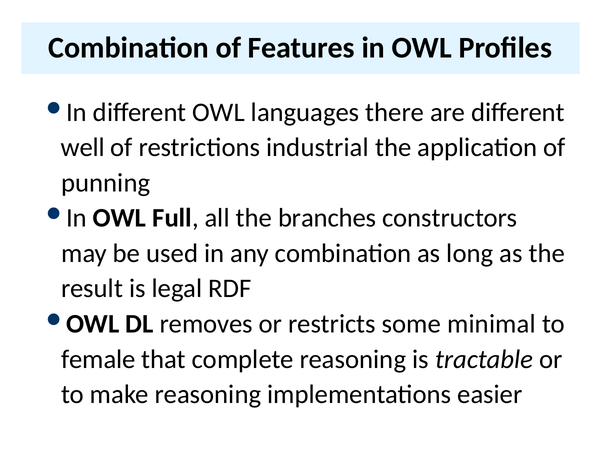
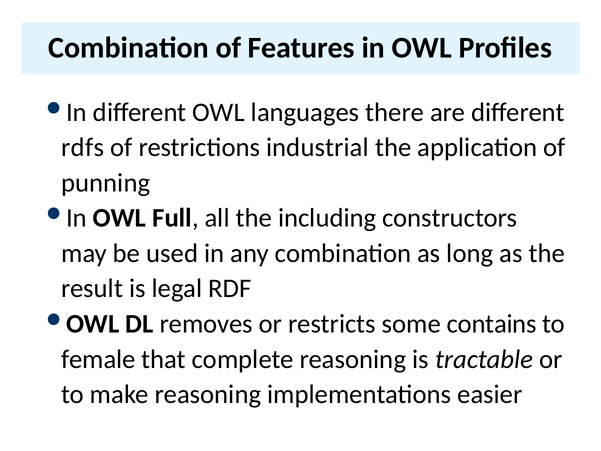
well: well -> rdfs (83, 147)
branches: branches -> including (327, 218)
minimal: minimal -> contains (492, 324)
